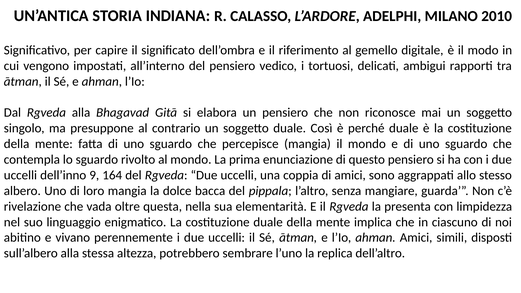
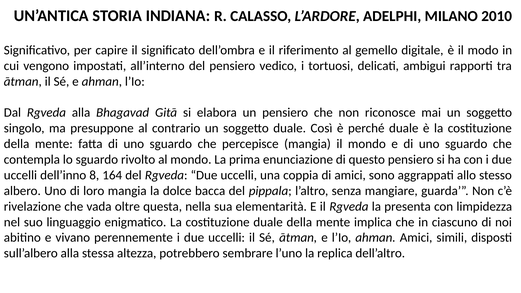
9: 9 -> 8 (94, 175)
